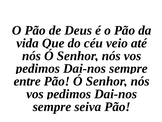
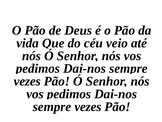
entre: entre -> vezes (27, 81)
seiva: seiva -> vezes (88, 106)
